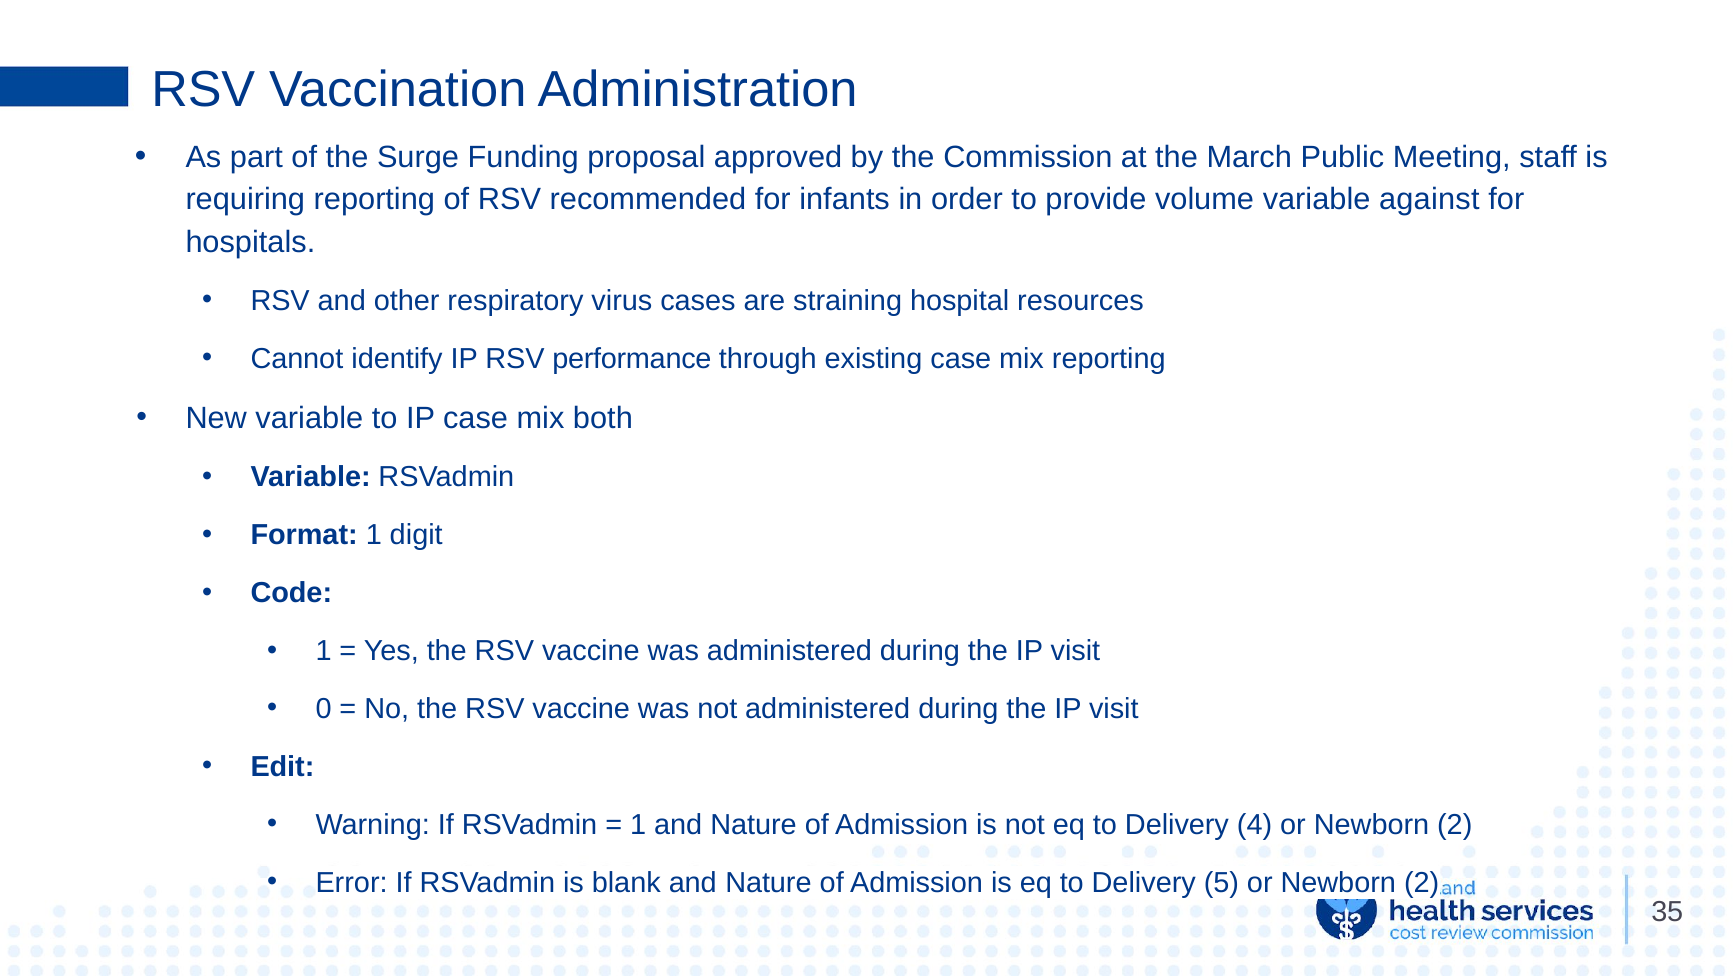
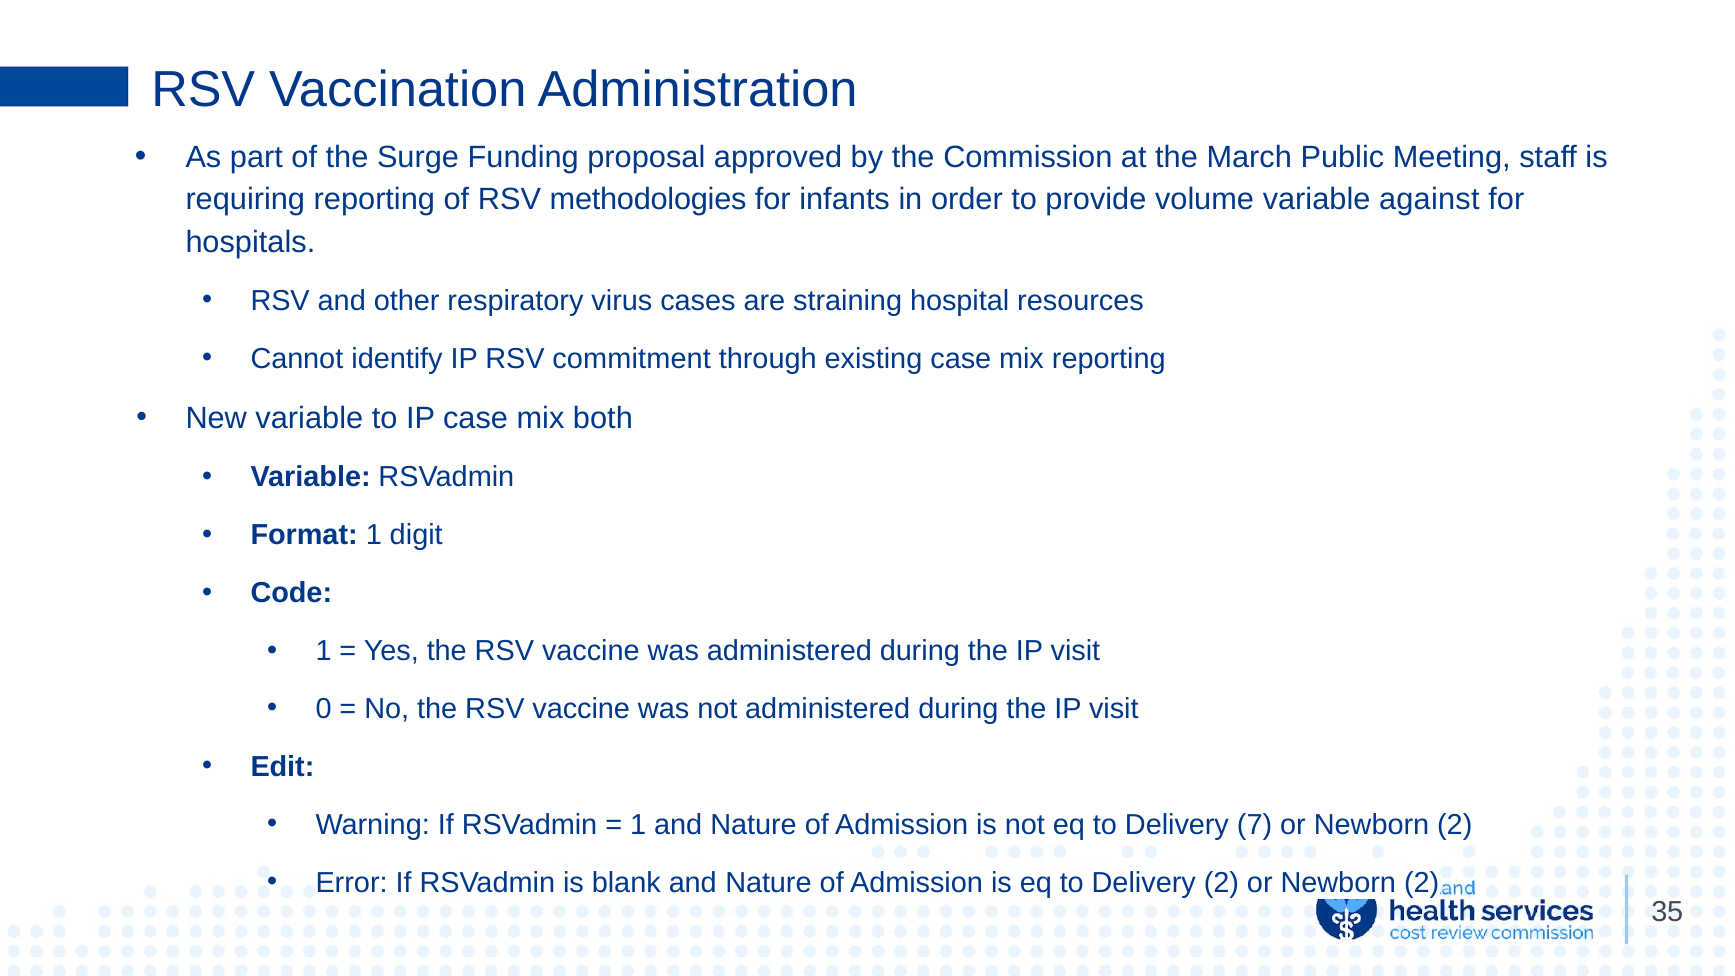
recommended: recommended -> methodologies (648, 200)
performance: performance -> commitment (632, 359)
4: 4 -> 7 (1255, 825)
Delivery 5: 5 -> 2 (1221, 883)
